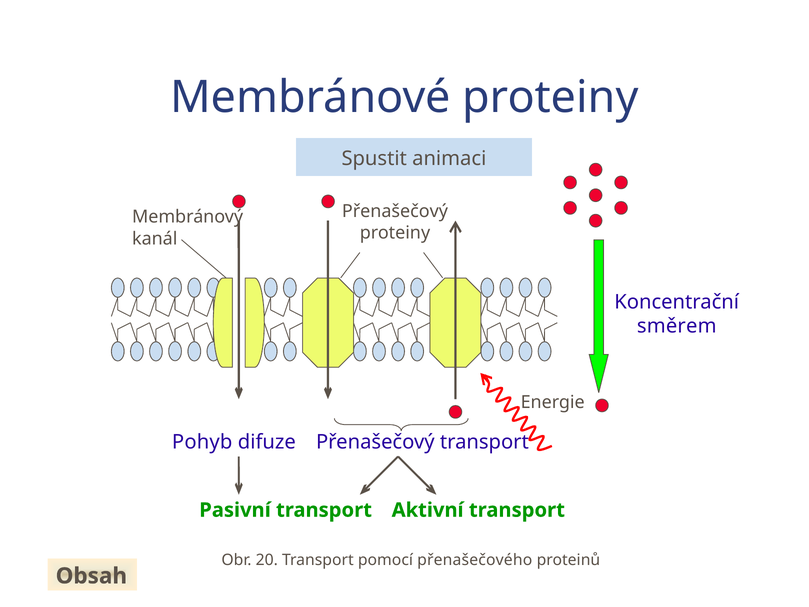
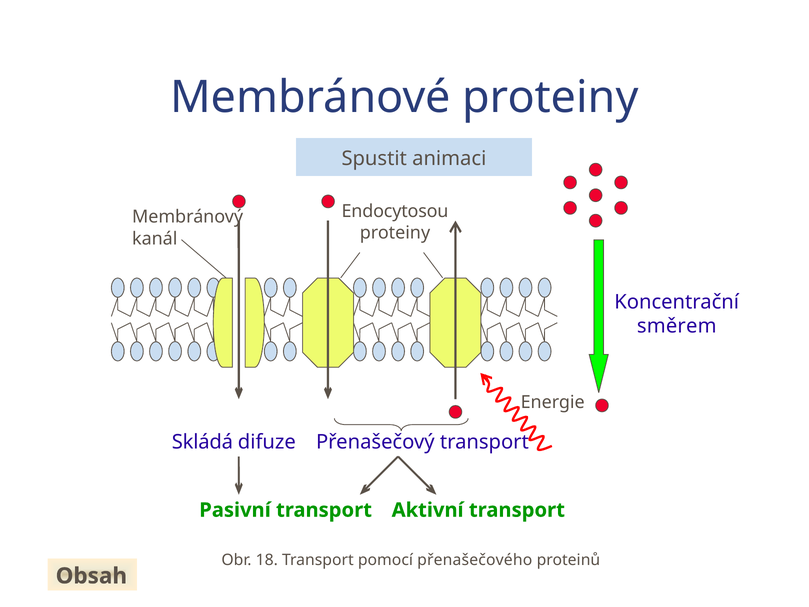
Přenašečový: Přenašečový -> Endocytosou (395, 211)
Pohyb: Pohyb -> Skládá (202, 442)
20: 20 -> 18 (267, 560)
